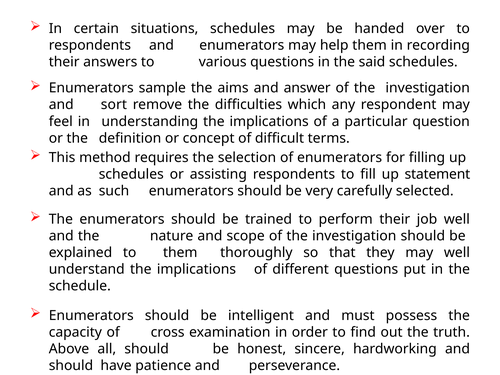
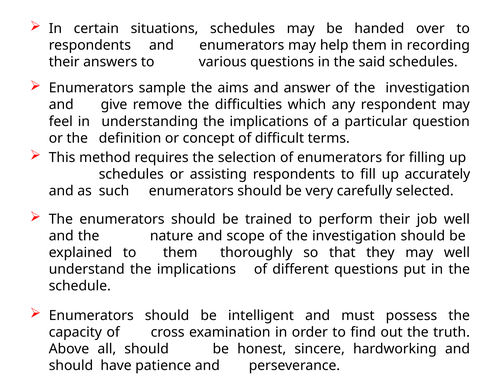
sort: sort -> give (114, 105)
statement: statement -> accurately (437, 174)
